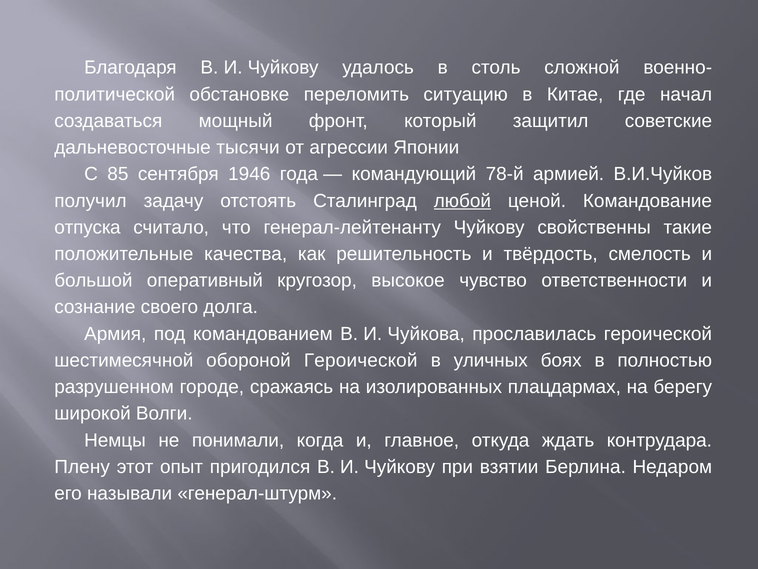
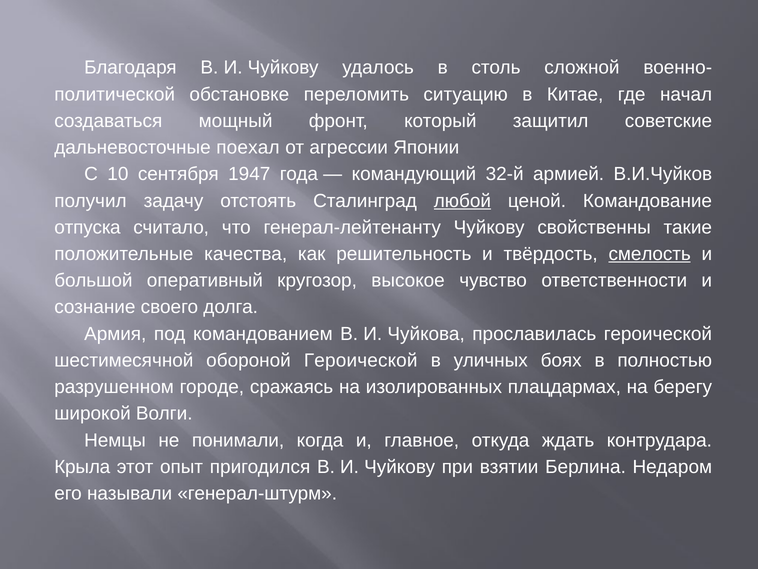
тысячи: тысячи -> поехал (248, 147)
85: 85 -> 10 (118, 174)
1946: 1946 -> 1947 (249, 174)
78-й: 78-й -> 32-й (505, 174)
смелость underline: none -> present (650, 254)
Плену: Плену -> Крыла (82, 466)
